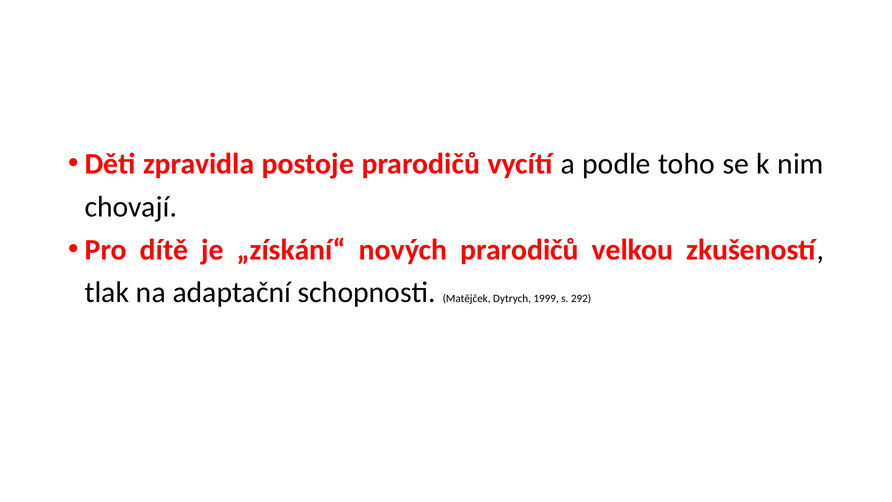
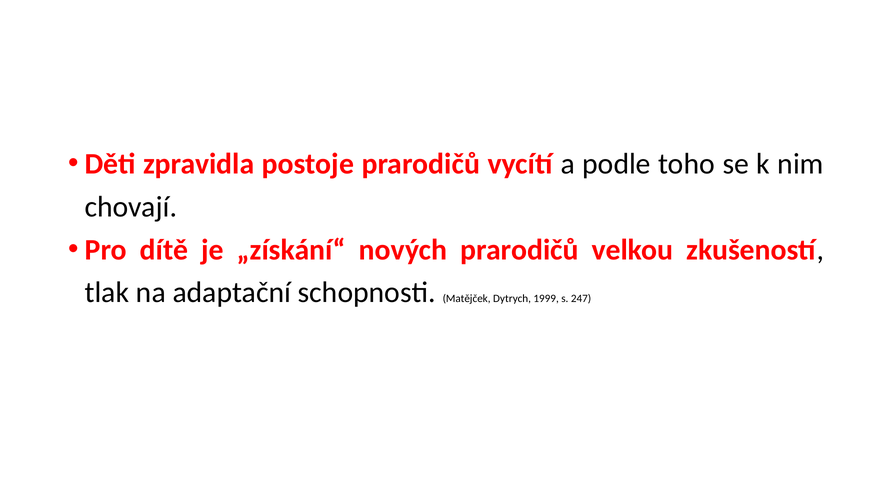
292: 292 -> 247 (581, 299)
